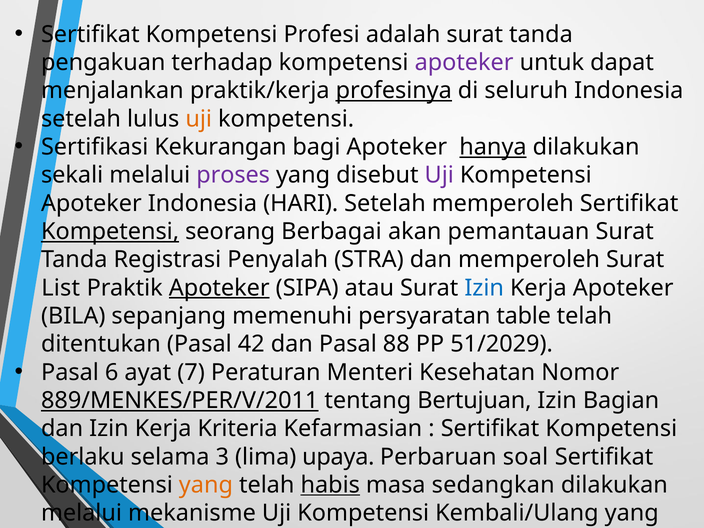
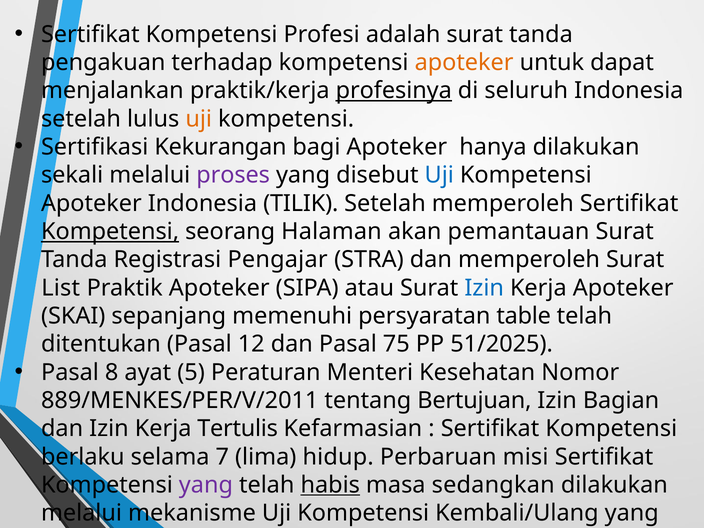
apoteker colour: purple -> orange (464, 63)
hanya underline: present -> none (493, 147)
Uji colour: purple -> blue (439, 175)
HARI: HARI -> TILIK (301, 203)
Berbagai: Berbagai -> Halaman (332, 232)
Penyalah: Penyalah -> Pengajar (278, 260)
Apoteker underline: present -> none (219, 288)
BILA: BILA -> SKAI (73, 316)
42: 42 -> 12 (251, 344)
88: 88 -> 75 (396, 344)
51/2029: 51/2029 -> 51/2025 (502, 344)
6: 6 -> 8 (112, 372)
7: 7 -> 5 (191, 372)
889/MENKES/PER/V/2011 underline: present -> none (180, 400)
Kriteria: Kriteria -> Tertulis (238, 429)
3: 3 -> 7 (222, 457)
upaya: upaya -> hidup (338, 457)
soal: soal -> misi (526, 457)
yang colour: orange -> purple (206, 485)
